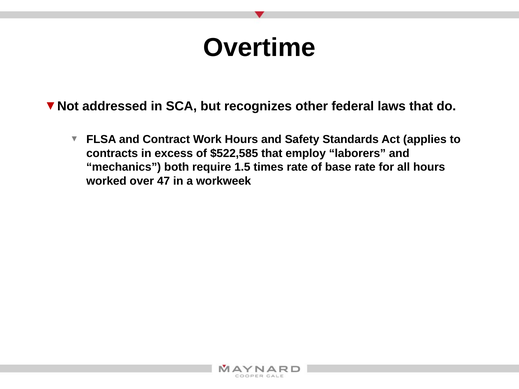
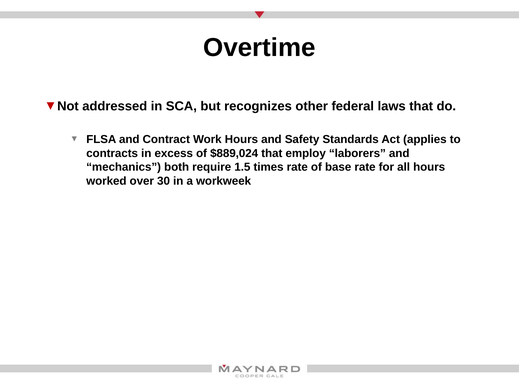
$522,585: $522,585 -> $889,024 (234, 153)
47: 47 -> 30 (164, 181)
